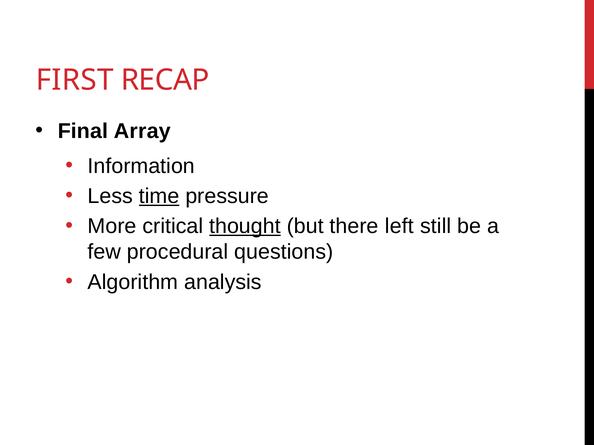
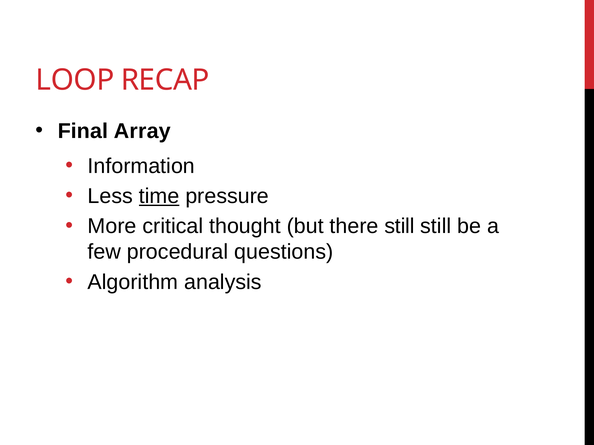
FIRST: FIRST -> LOOP (75, 80)
thought underline: present -> none (245, 226)
there left: left -> still (400, 226)
